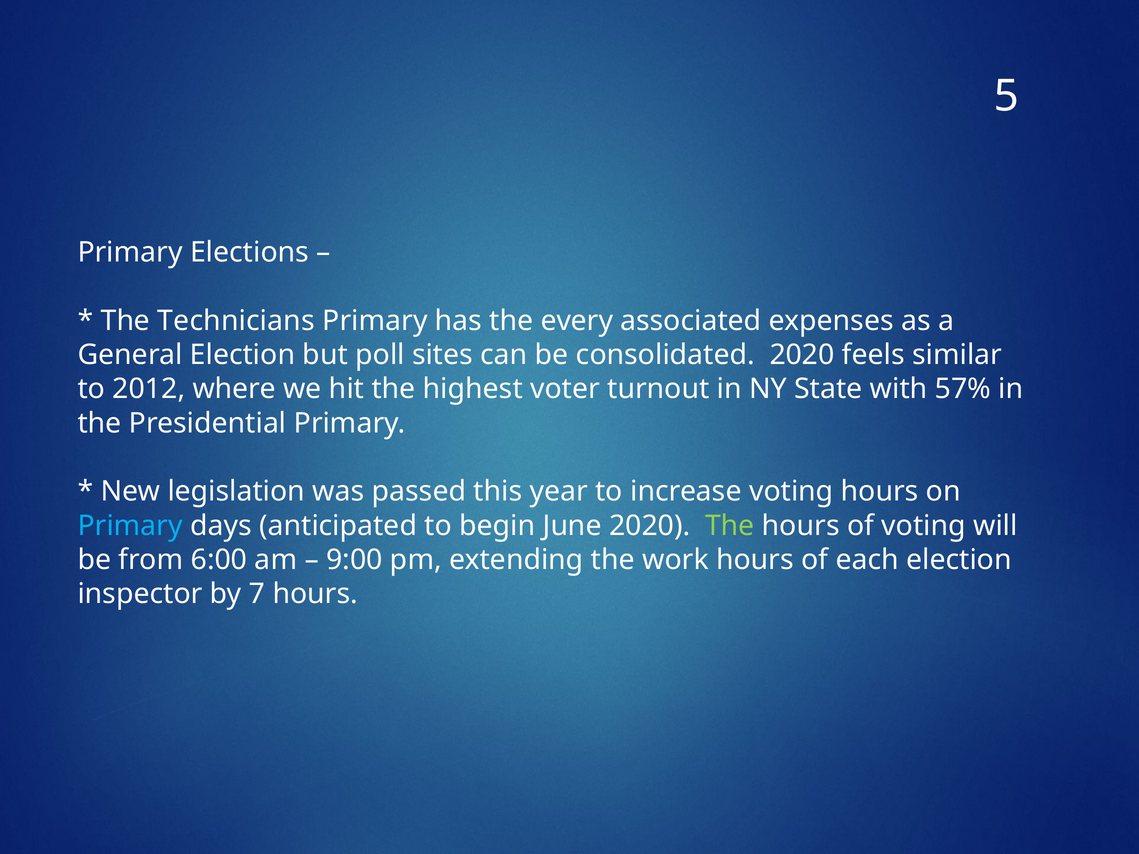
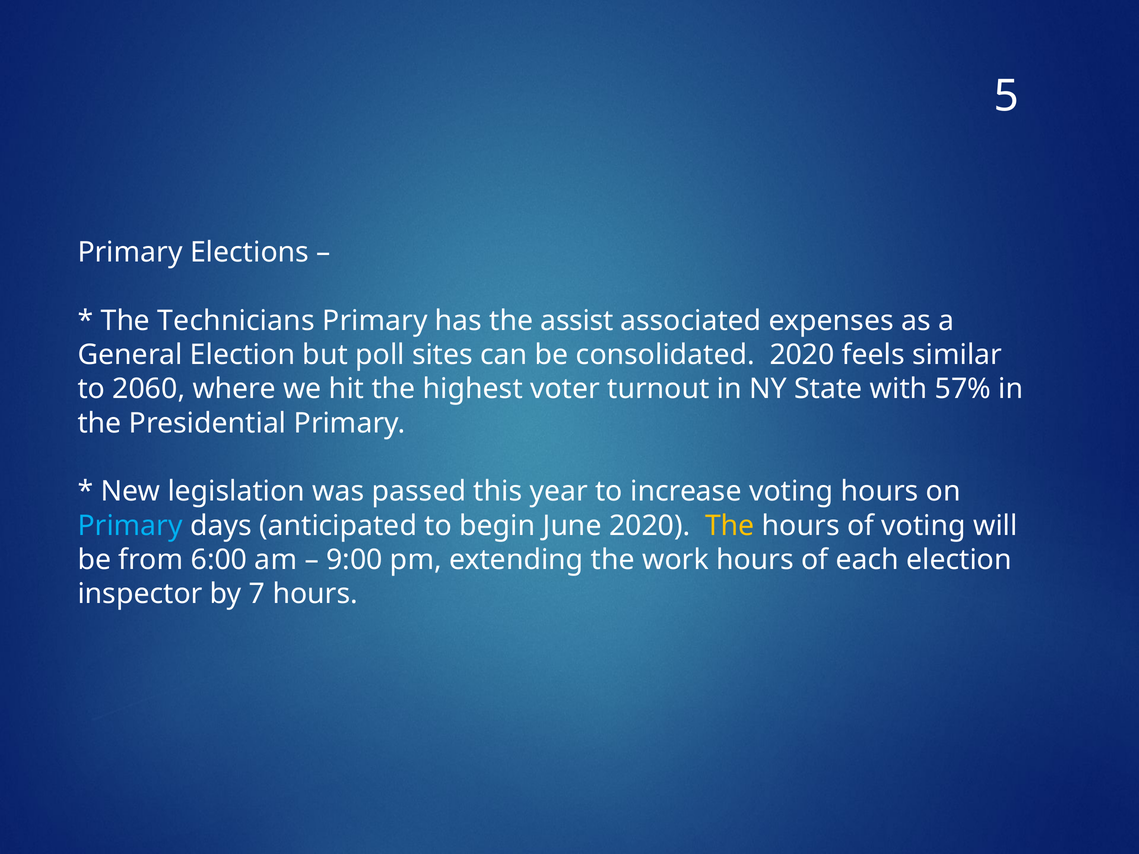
every: every -> assist (577, 321)
2012: 2012 -> 2060 (149, 389)
The colour: light green -> yellow (730, 526)
